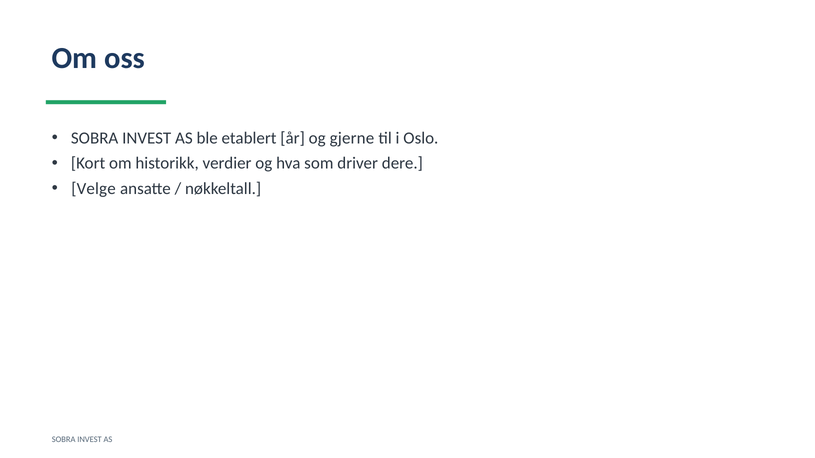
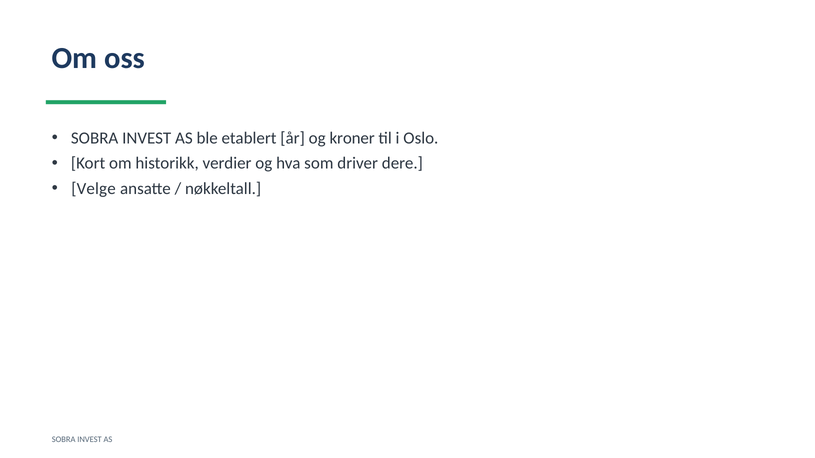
gjerne: gjerne -> kroner (352, 138)
